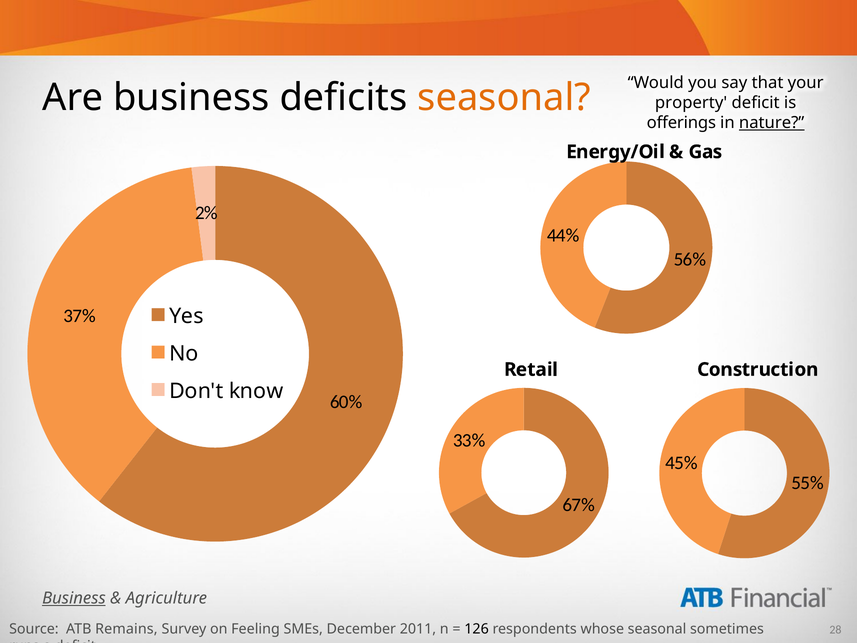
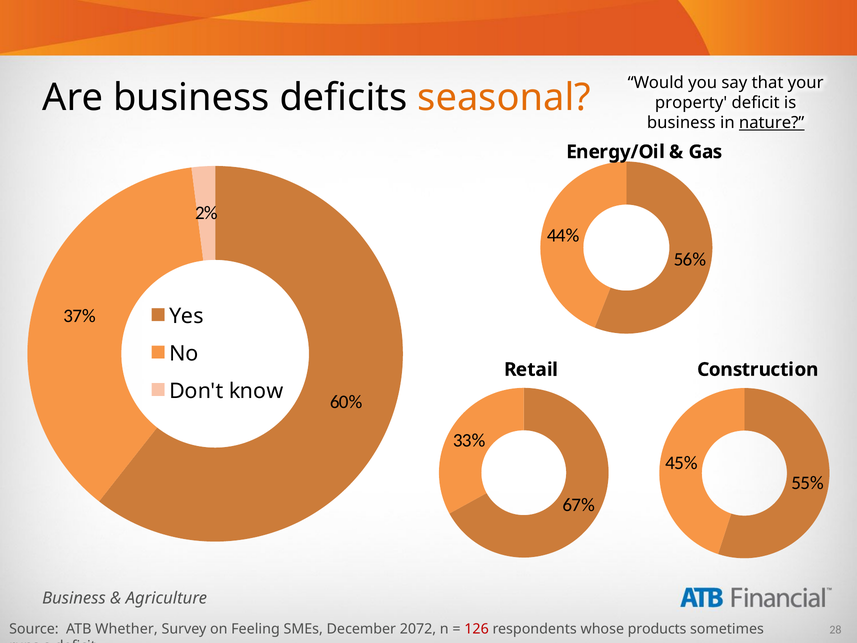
offerings: offerings -> business (681, 123)
Business underline: present -> none (74, 598)
Remains: Remains -> Whether (126, 629)
2011: 2011 -> 2072 (418, 629)
126 colour: black -> red (477, 629)
whose seasonal: seasonal -> products (657, 629)
